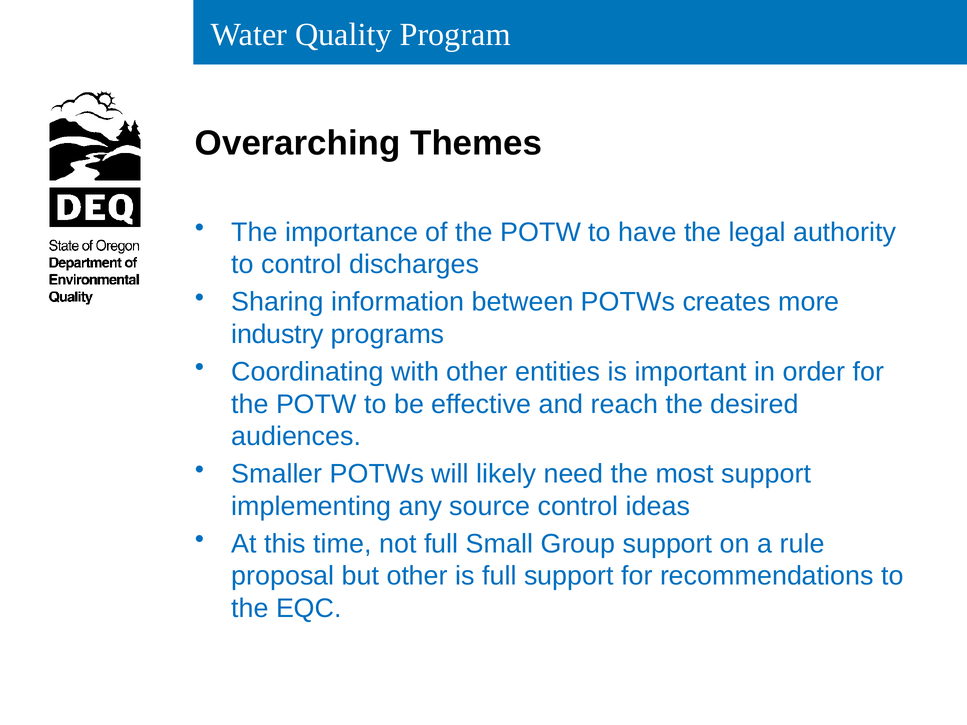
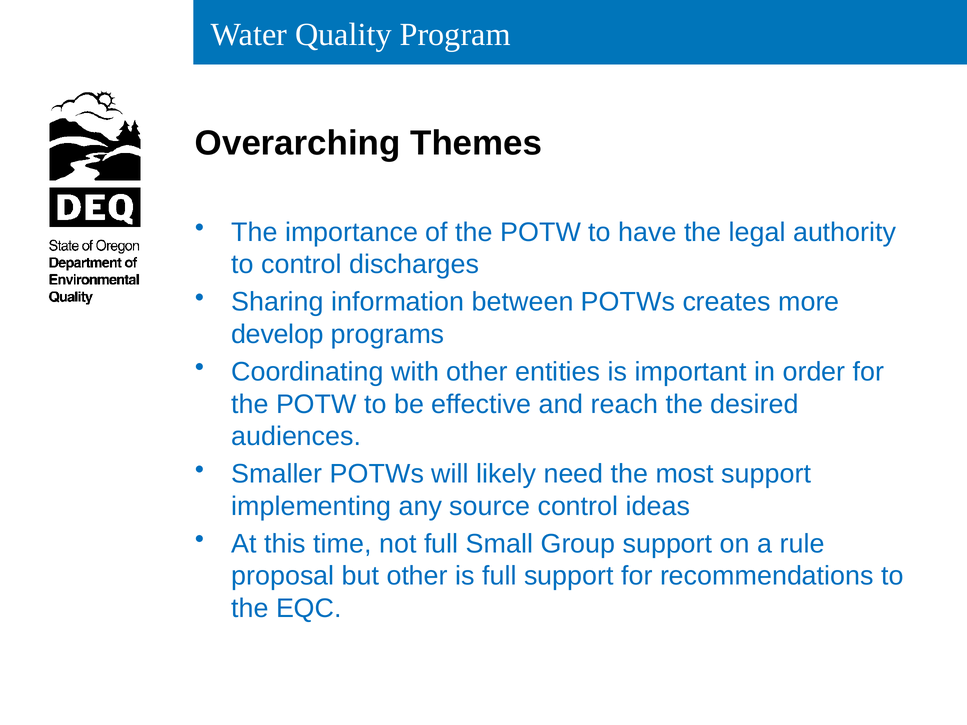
industry: industry -> develop (277, 334)
